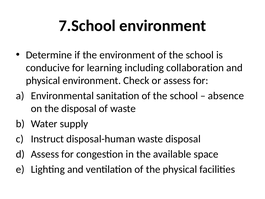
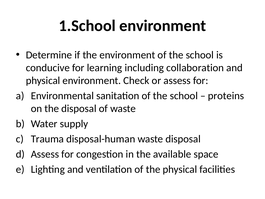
7.School: 7.School -> 1.School (87, 26)
absence: absence -> proteins (226, 96)
Instruct: Instruct -> Trauma (47, 139)
